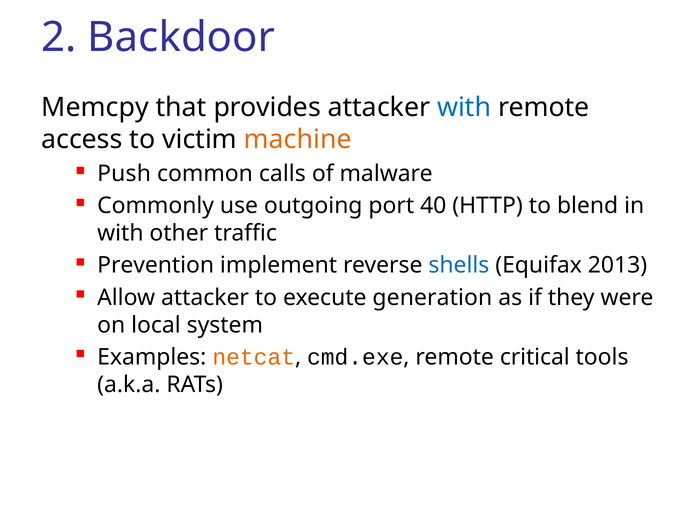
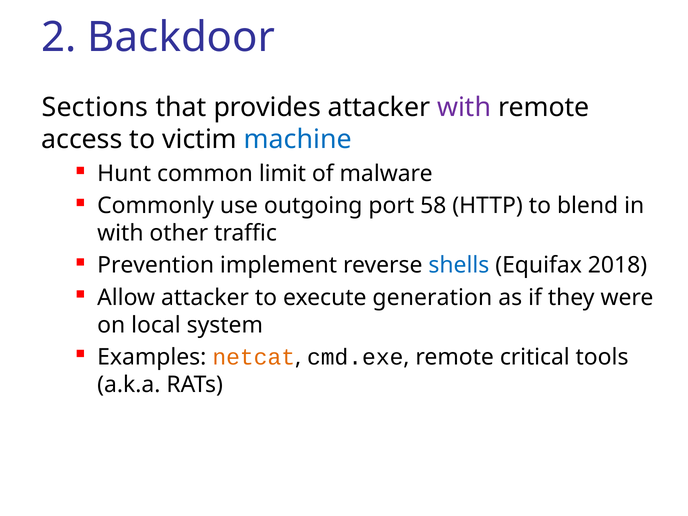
Memcpy: Memcpy -> Sections (95, 107)
with colour: blue -> purple (464, 107)
machine colour: orange -> blue (298, 139)
Push: Push -> Hunt (124, 174)
calls: calls -> limit (282, 174)
40: 40 -> 58 (433, 206)
2013: 2013 -> 2018 (618, 265)
